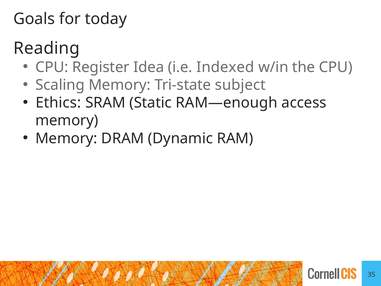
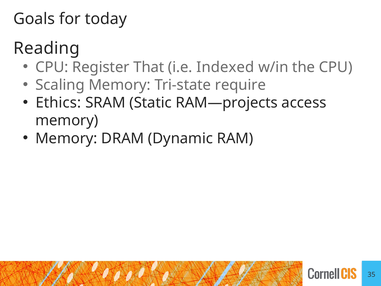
Idea: Idea -> That (149, 67)
subject: subject -> require (240, 85)
RAM—enough: RAM—enough -> RAM—projects (227, 103)
